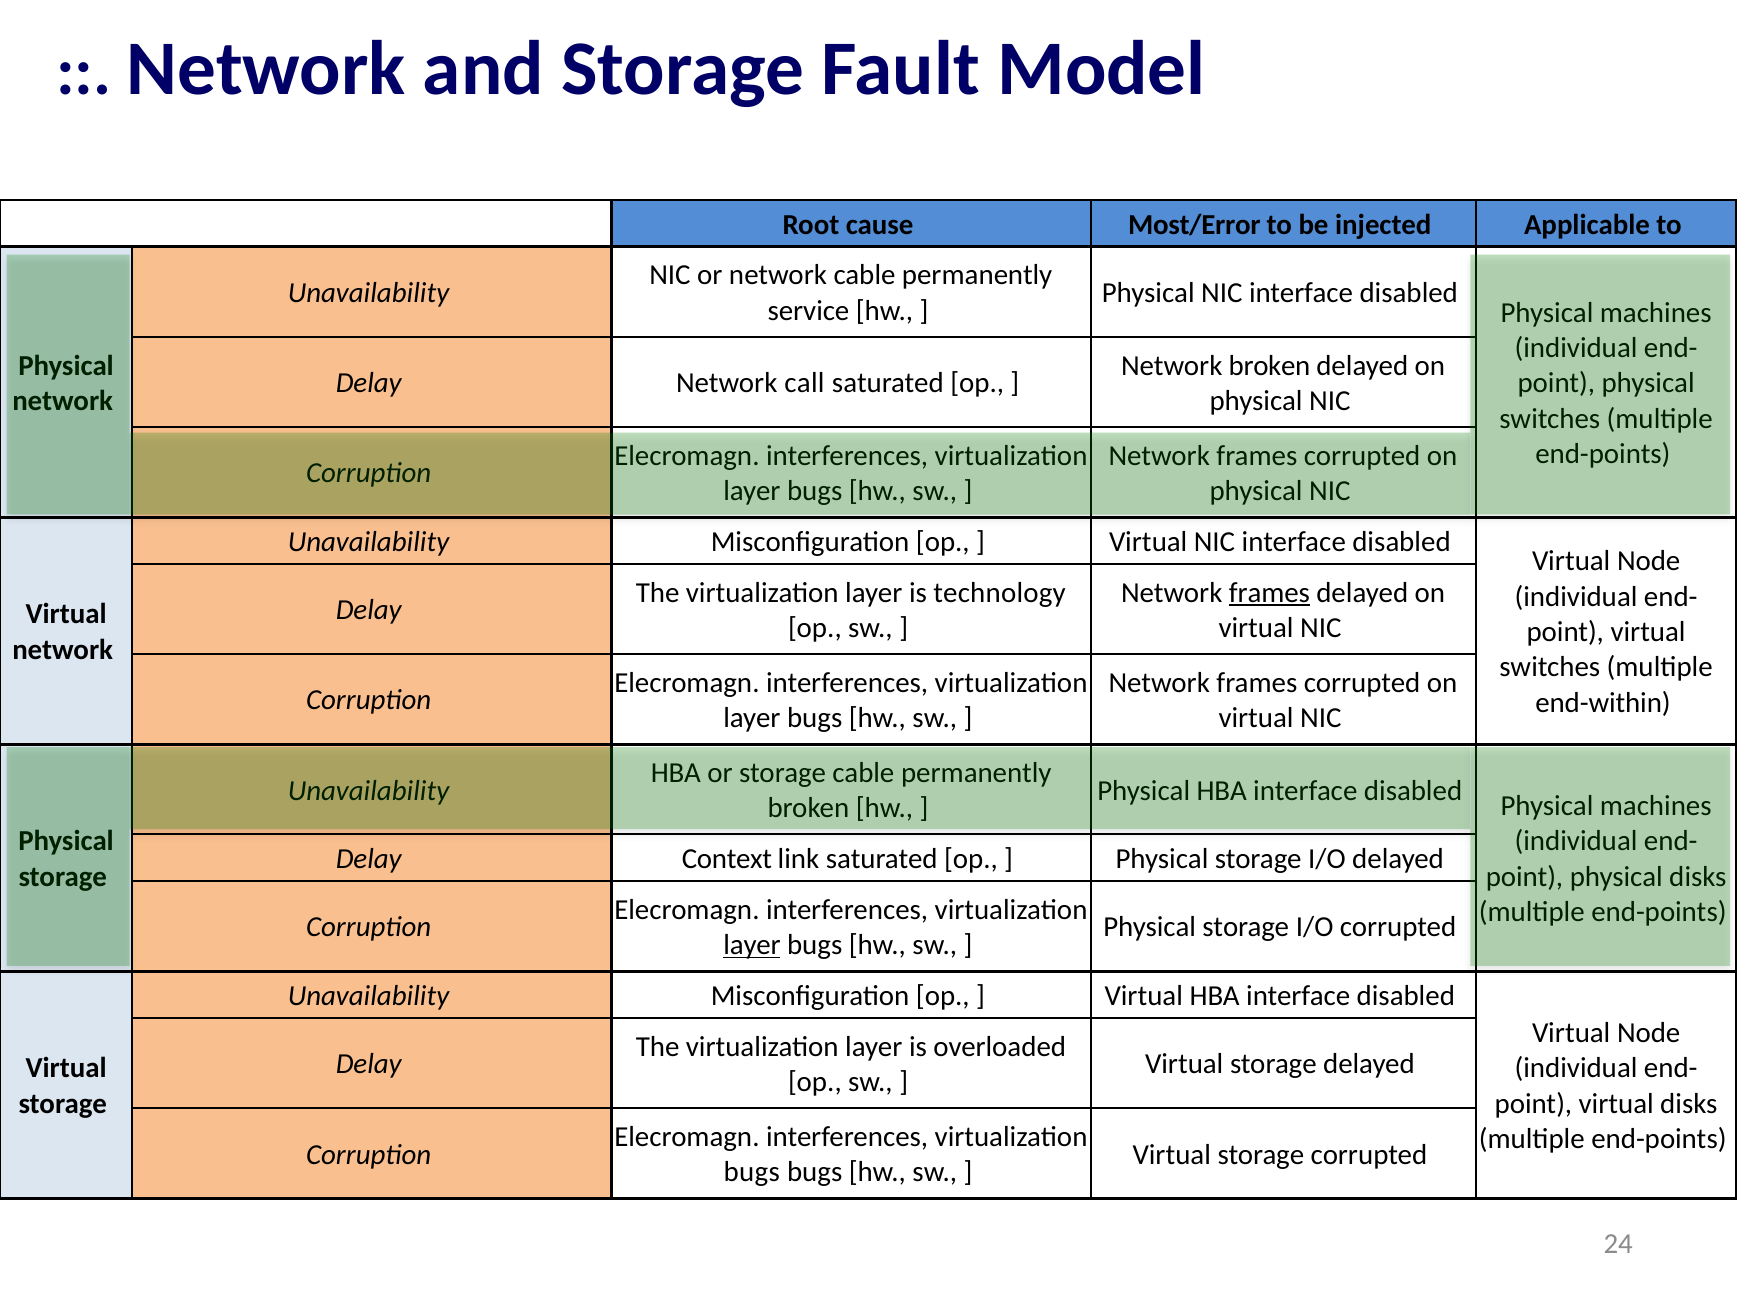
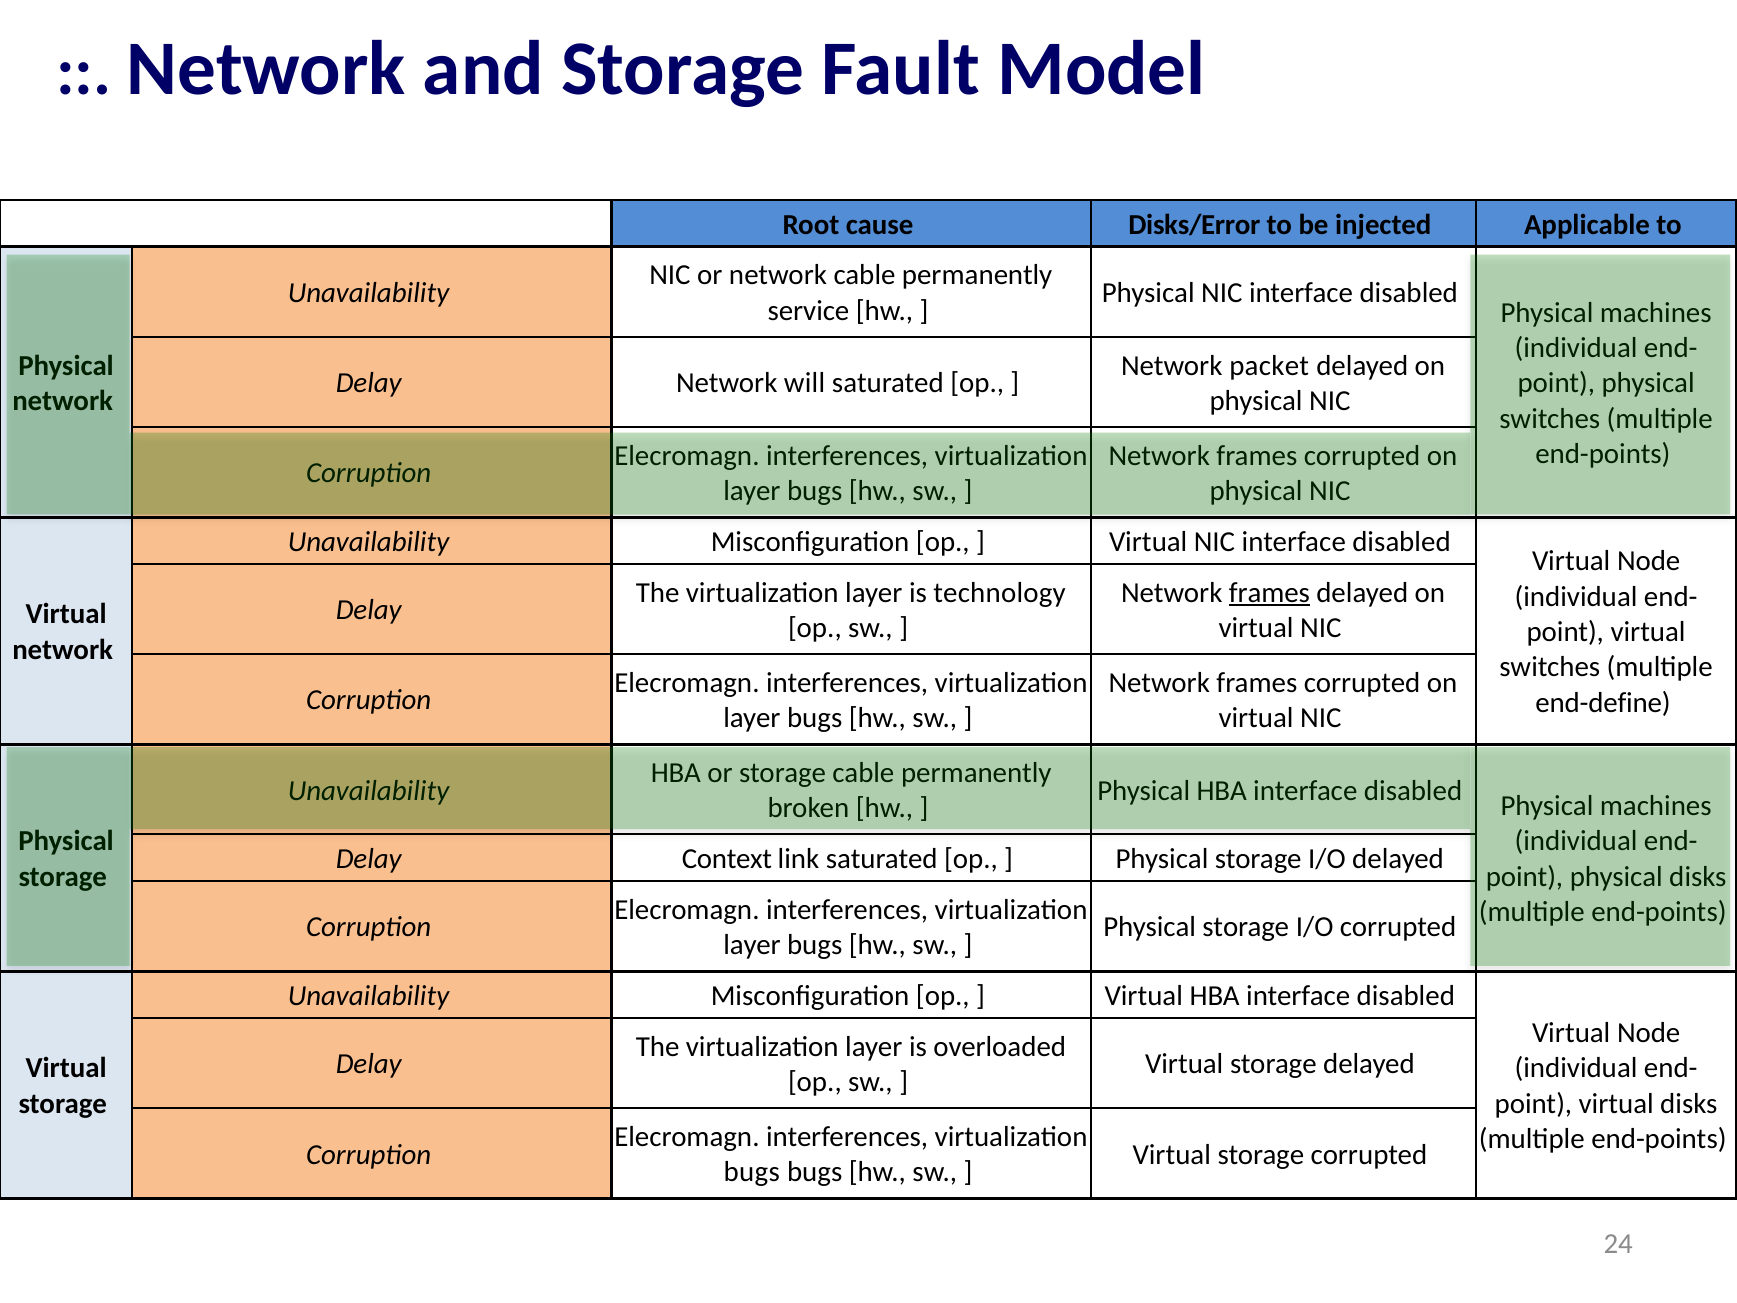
Most/Error: Most/Error -> Disks/Error (1194, 225)
Network broken: broken -> packet (1269, 365)
call: call -> will (805, 383)
end-within: end-within -> end-define (1603, 702)
layer underline: present -> none (752, 945)
